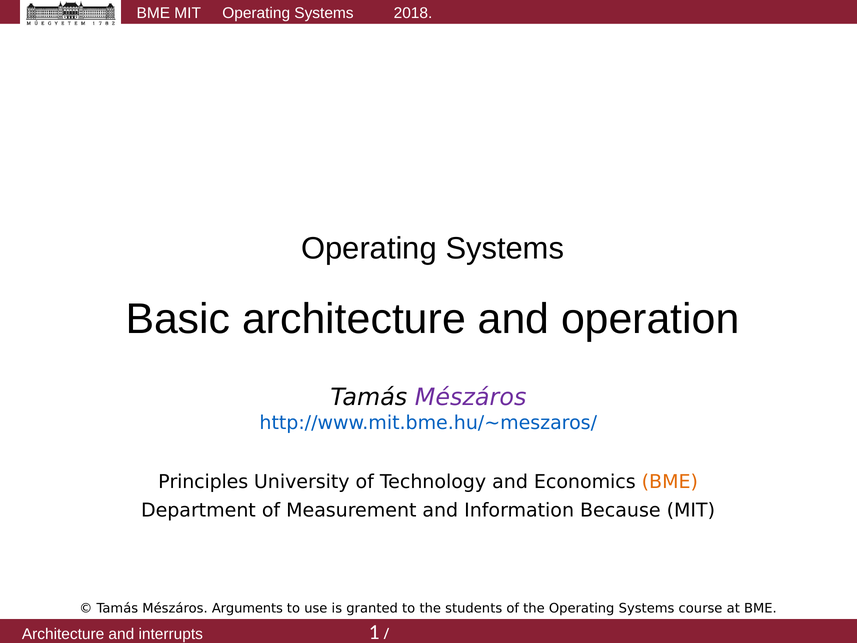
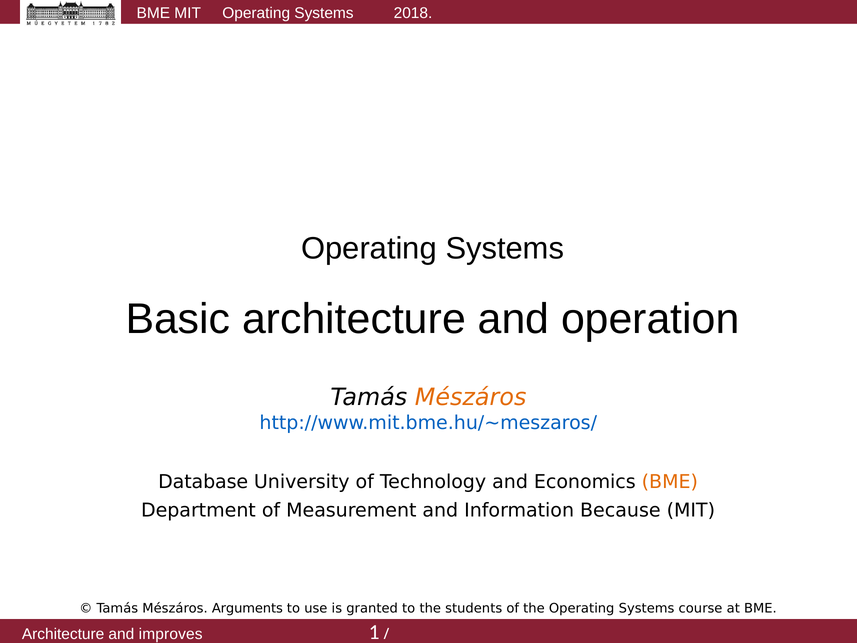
Mészáros colour: purple -> orange (471, 397)
Principles: Principles -> Database (203, 482)
interrupts: interrupts -> improves (171, 634)
